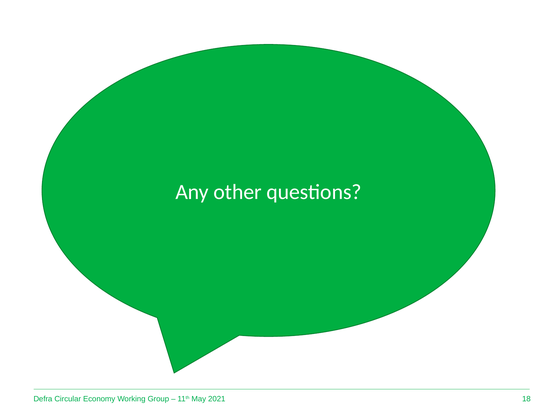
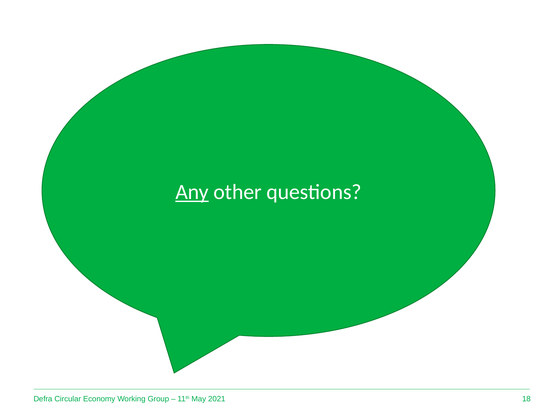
Any underline: none -> present (192, 192)
